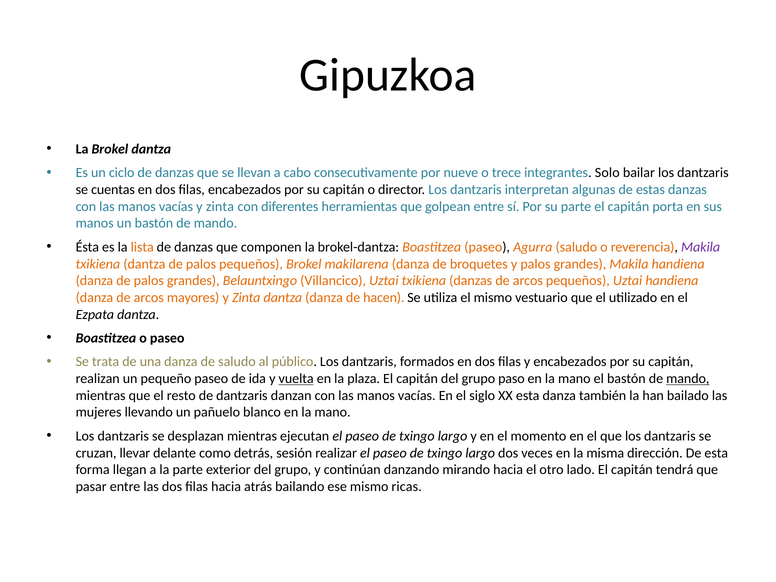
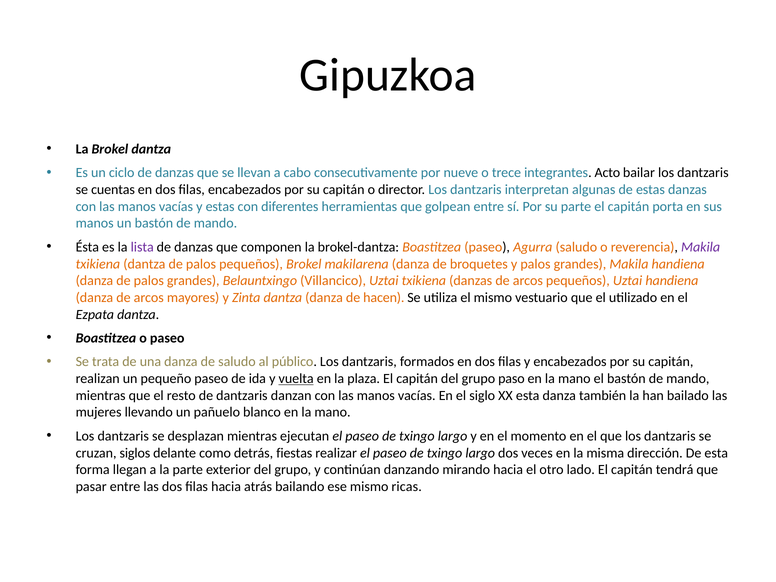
Solo: Solo -> Acto (607, 173)
vacías y zinta: zinta -> estas (220, 206)
lista colour: orange -> purple (142, 247)
mando underline: present -> none (688, 379)
llevar: llevar -> siglos (135, 453)
sesión: sesión -> fiestas (294, 453)
